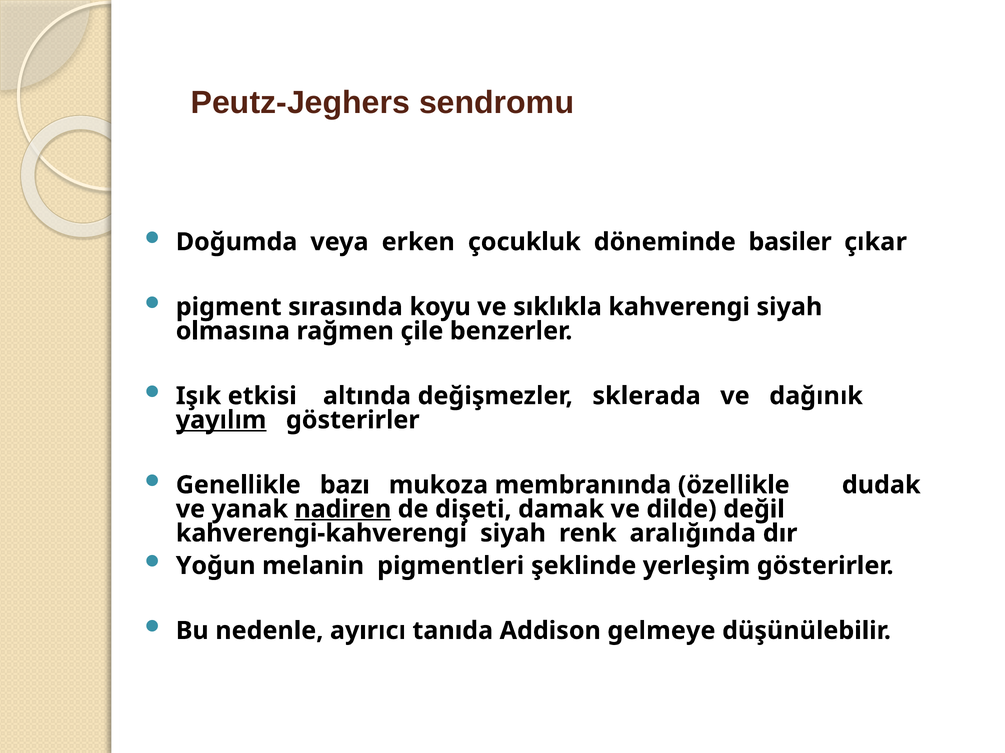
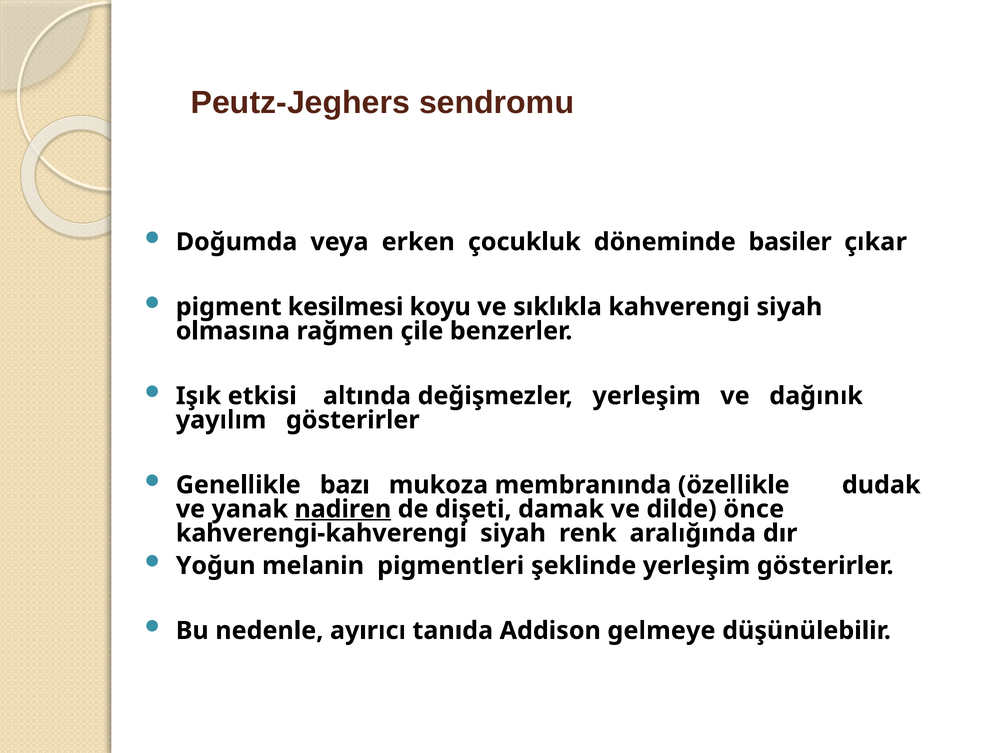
sırasında: sırasında -> kesilmesi (346, 307)
değişmezler sklerada: sklerada -> yerleşim (647, 396)
yayılım underline: present -> none (221, 420)
değil: değil -> önce (754, 510)
